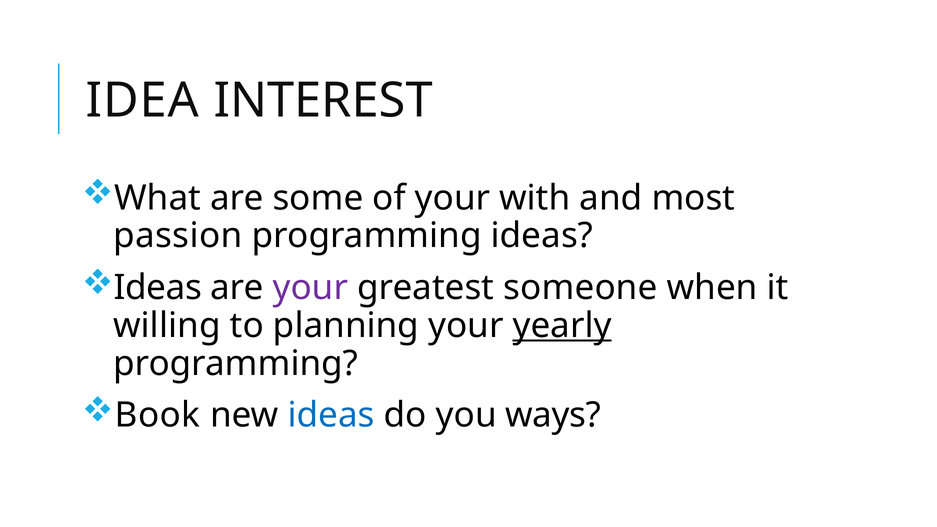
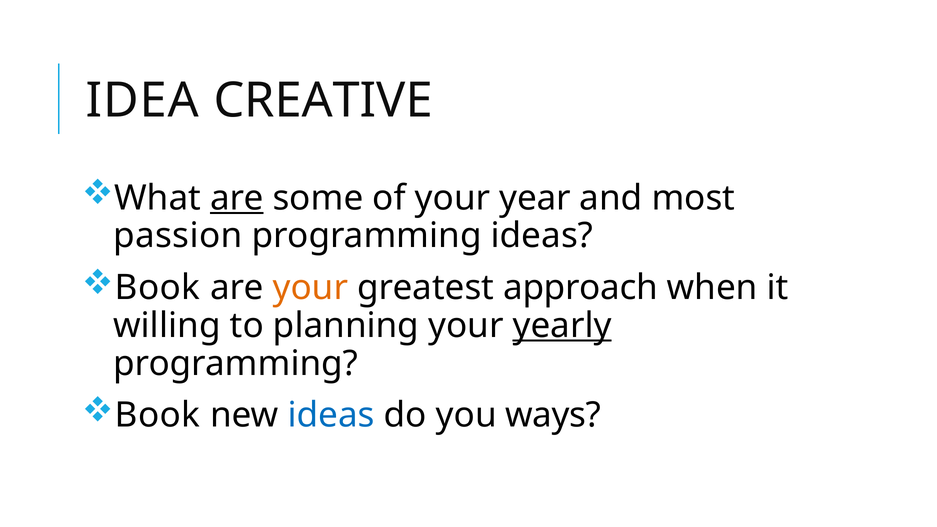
INTEREST: INTEREST -> CREATIVE (323, 101)
are underline: none -> present (237, 198)
with: with -> year (535, 198)
Ideas: Ideas -> Book (157, 288)
your colour: purple -> orange (310, 288)
someone: someone -> approach (581, 288)
